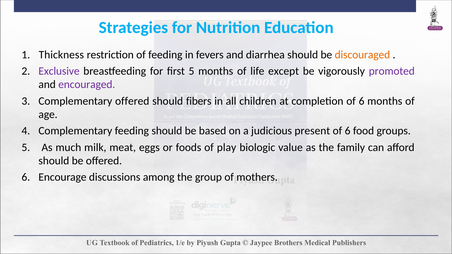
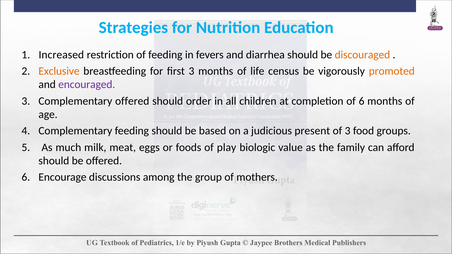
Thickness: Thickness -> Increased (61, 55)
Exclusive colour: purple -> orange (59, 71)
first 5: 5 -> 3 (192, 71)
except: except -> census (284, 71)
promoted colour: purple -> orange (392, 71)
fibers: fibers -> order (199, 101)
6: 6 -> 3 (348, 131)
